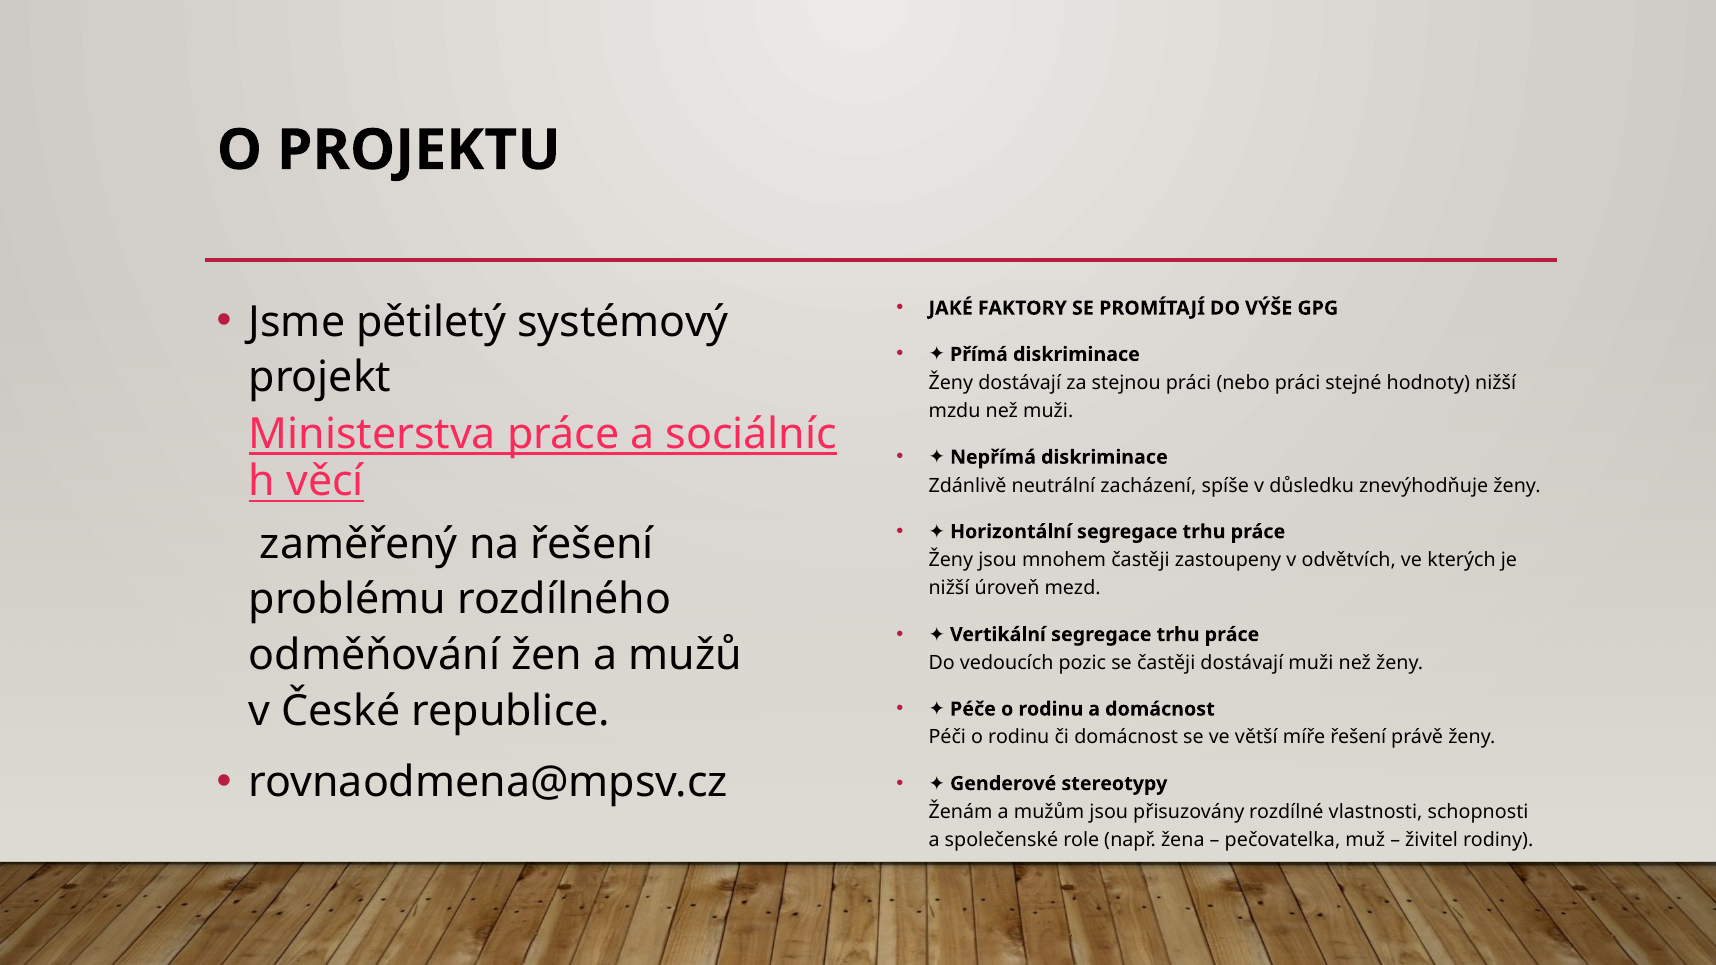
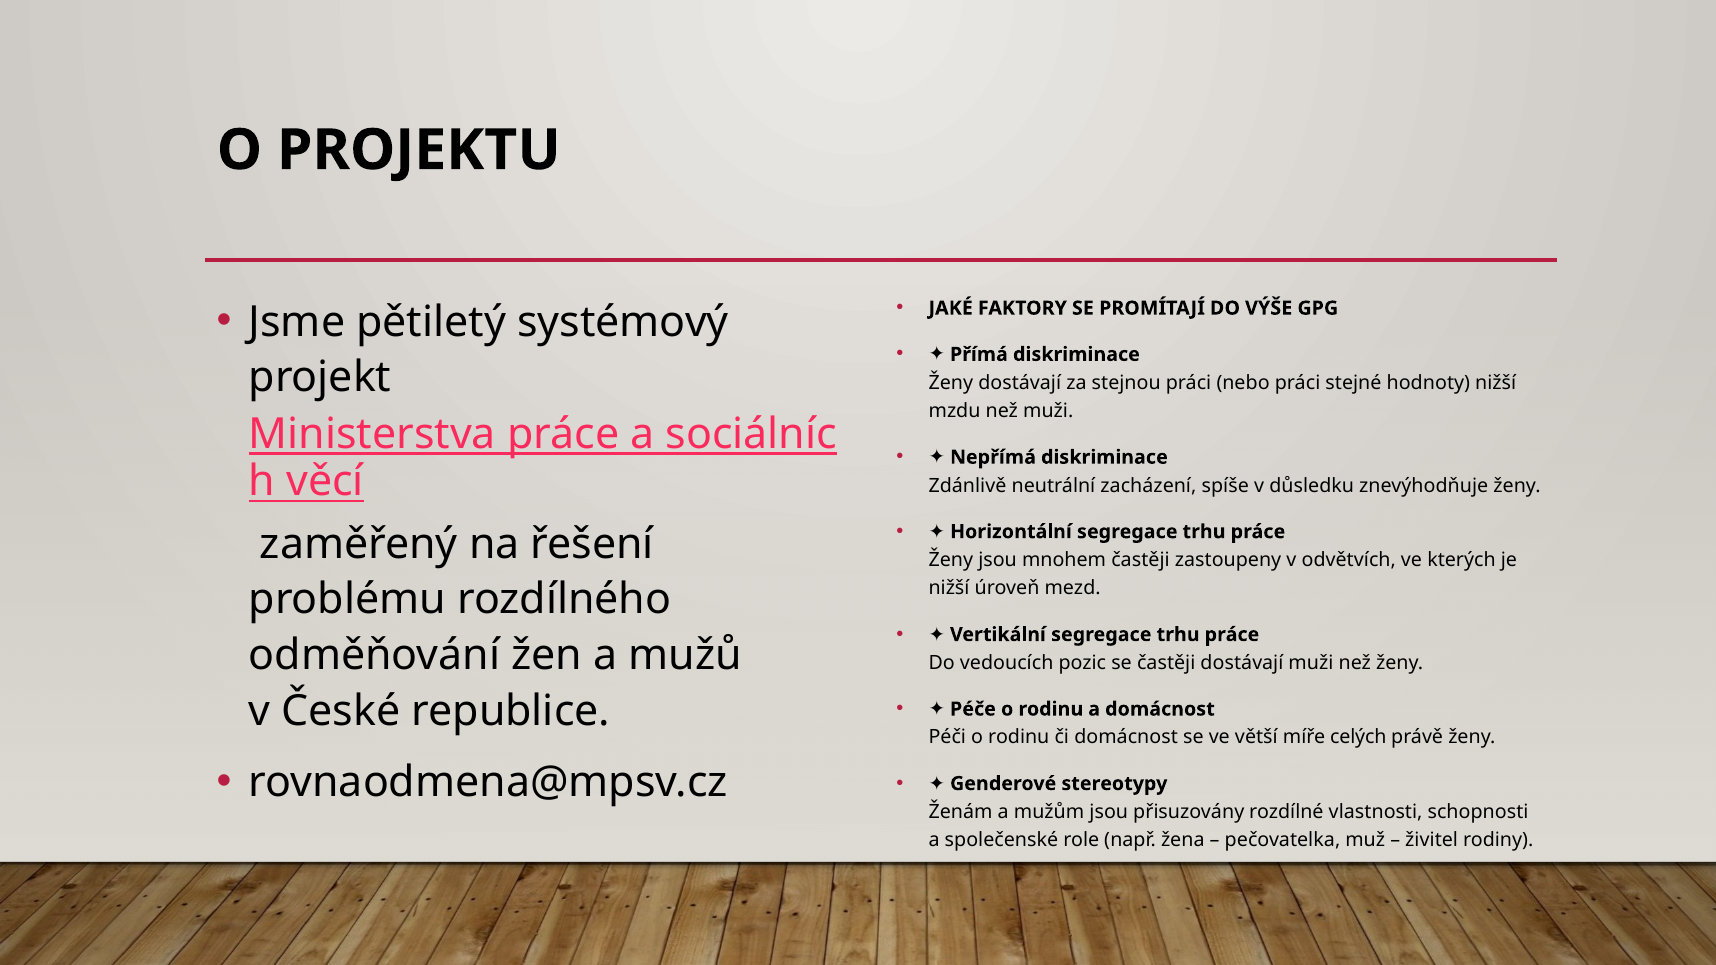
míře řešení: řešení -> celých (1358, 738)
